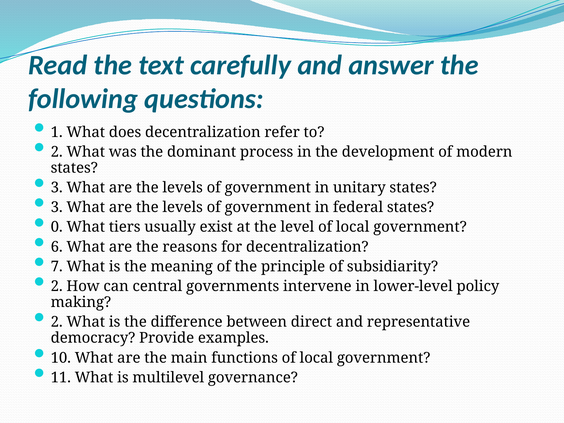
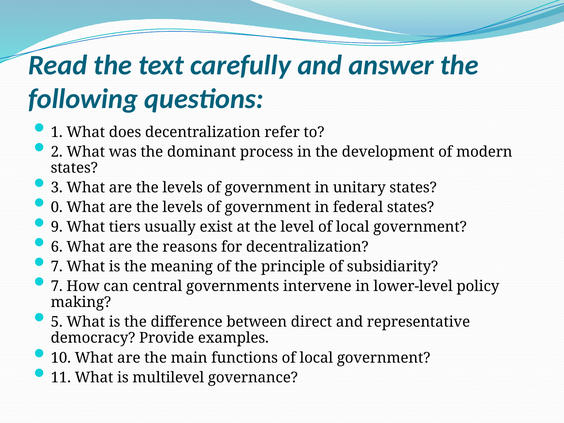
3: 3 -> 0 (57, 207)
0: 0 -> 9 (57, 227)
2: 2 -> 7 (57, 286)
2: 2 -> 5 (57, 322)
